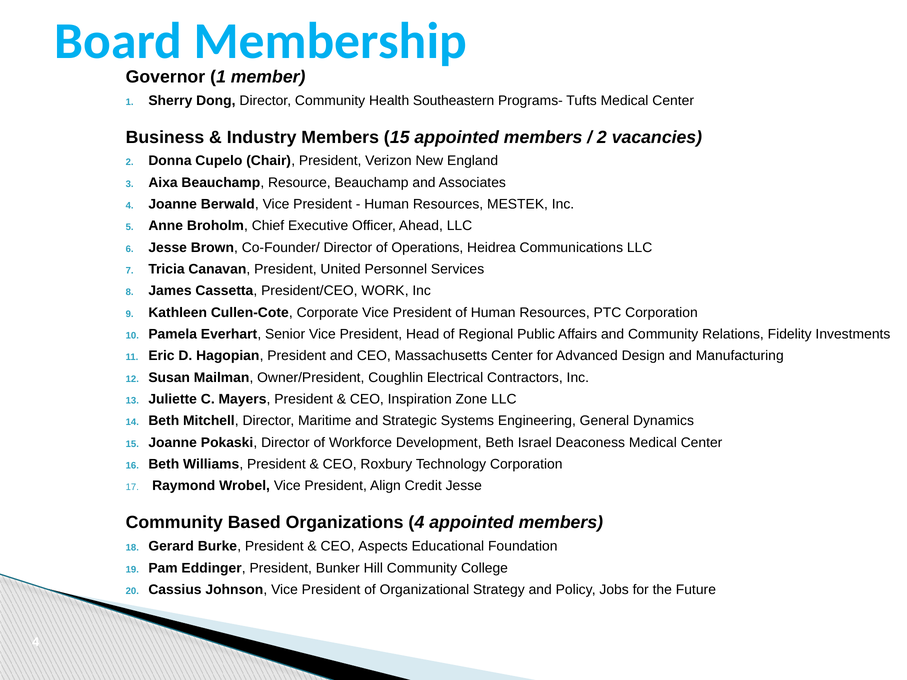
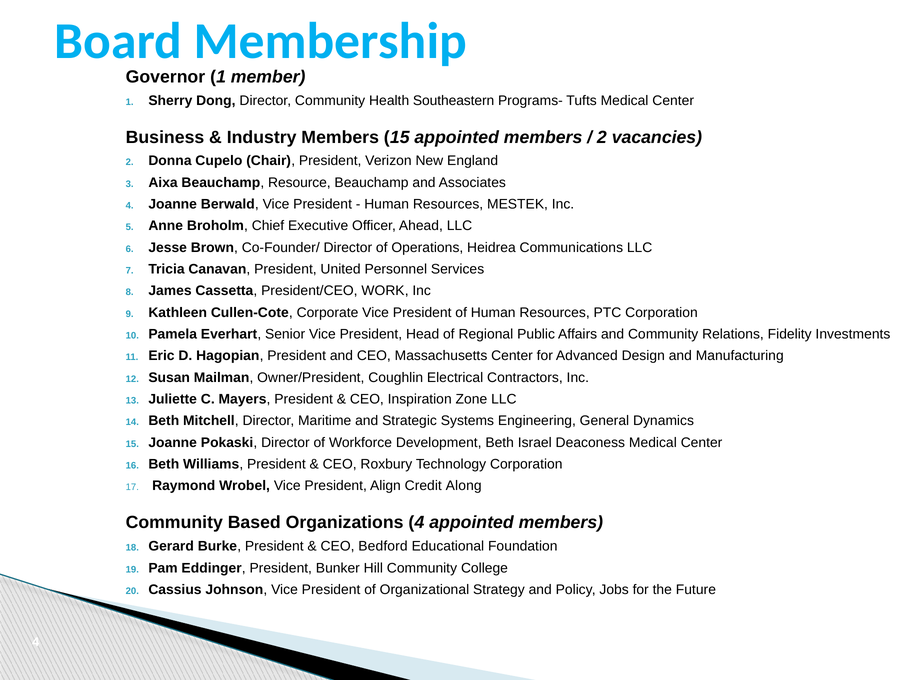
Credit Jesse: Jesse -> Along (464, 486)
Aspects: Aspects -> Bedford (383, 547)
